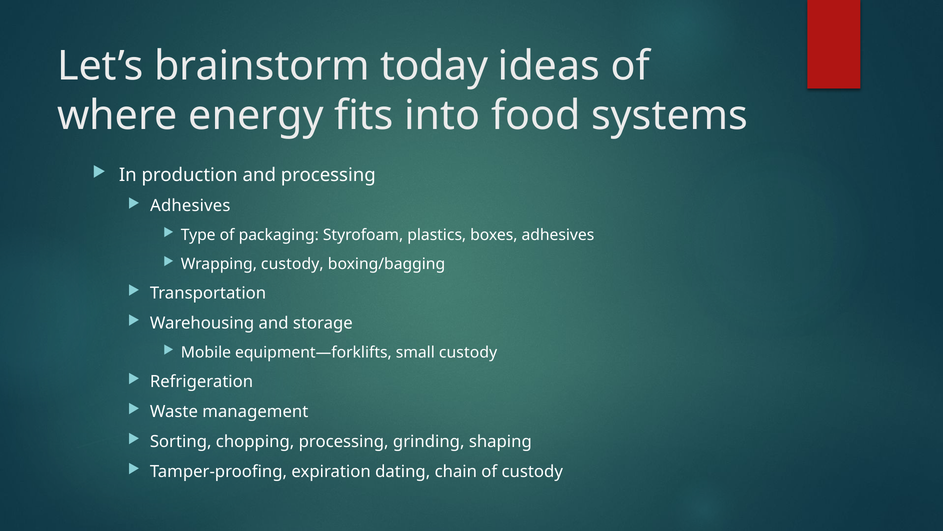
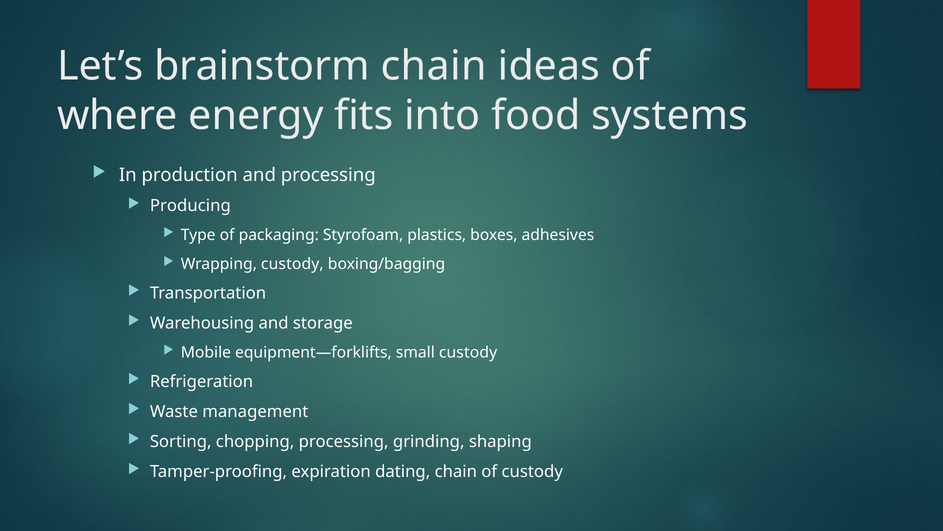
brainstorm today: today -> chain (434, 66)
Adhesives: Adhesives -> Producing (190, 206)
